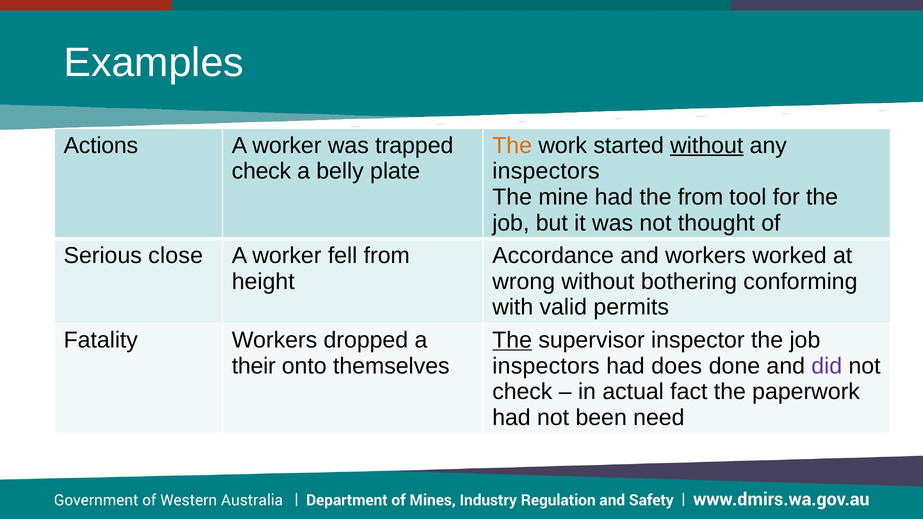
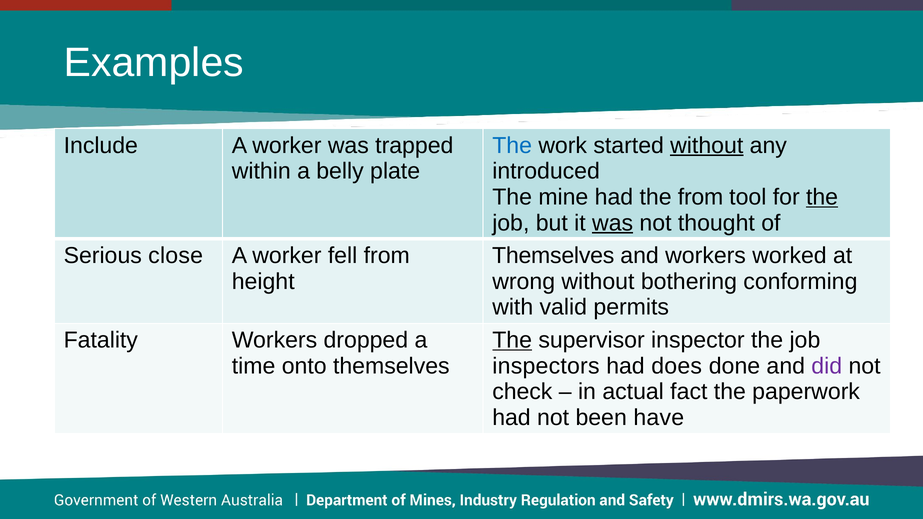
Actions: Actions -> Include (101, 146)
The colour: orange -> blue (512, 146)
check: check -> within (261, 171)
inspectors: inspectors -> introduced (546, 171)
the underline: none -> present (822, 197)
was underline: none -> present (613, 223)
Accordance: Accordance -> Themselves (553, 256)
their: their -> time (254, 366)
need: need -> have (659, 418)
